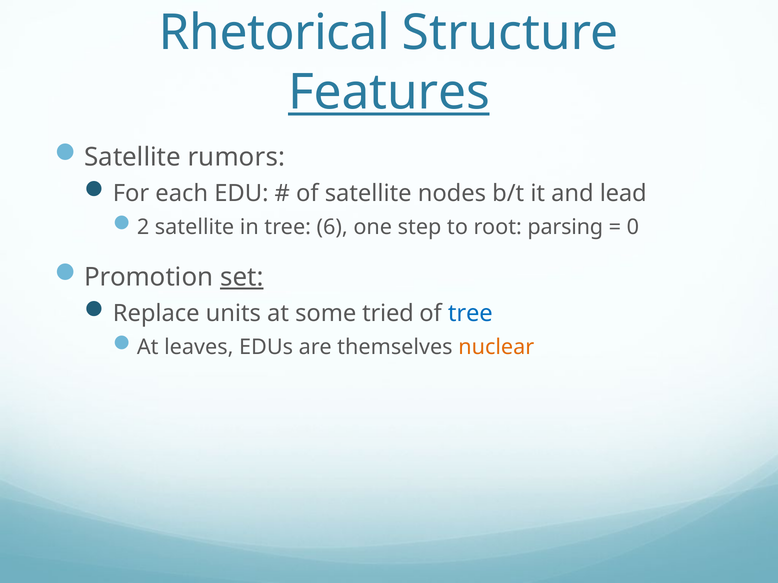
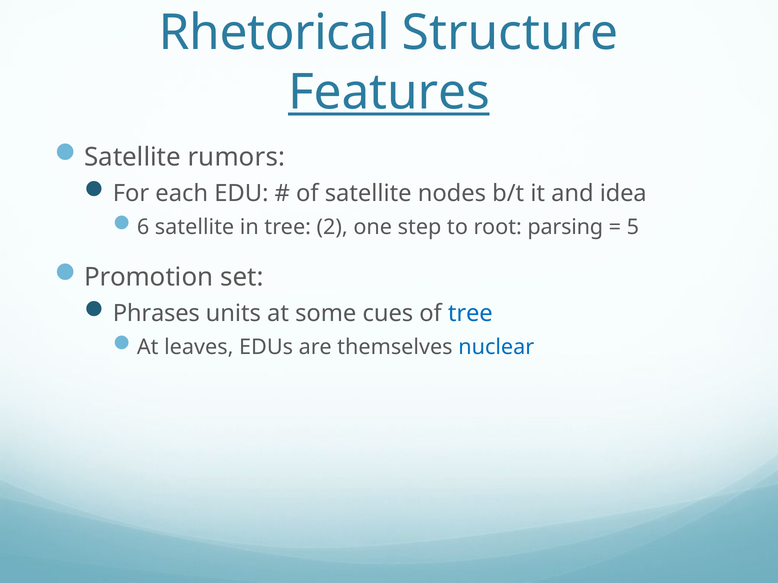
lead: lead -> idea (623, 194)
2: 2 -> 6 (143, 227)
6: 6 -> 2 (332, 227)
0: 0 -> 5 (633, 227)
set underline: present -> none (242, 278)
Replace: Replace -> Phrases (156, 314)
tried: tried -> cues (388, 314)
nuclear colour: orange -> blue (496, 347)
